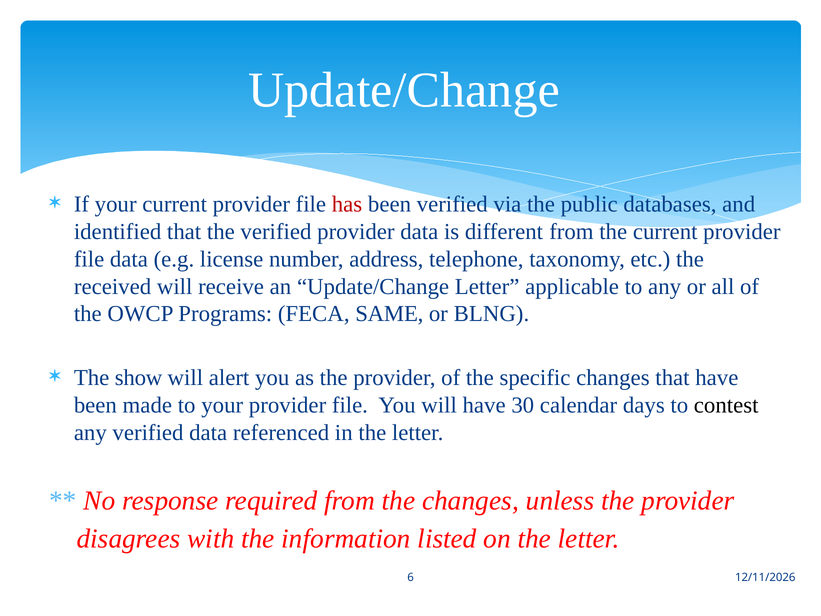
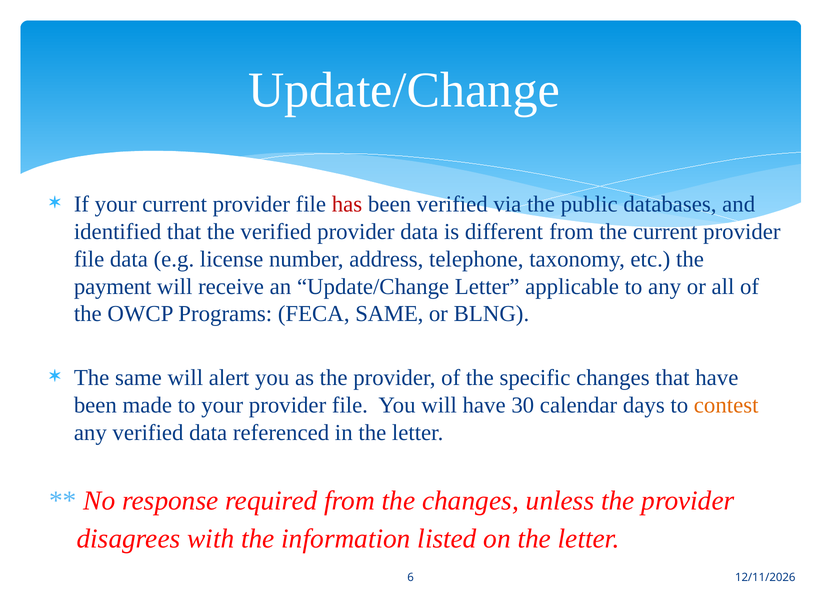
received: received -> payment (113, 286)
The show: show -> same (138, 378)
contest colour: black -> orange (726, 405)
